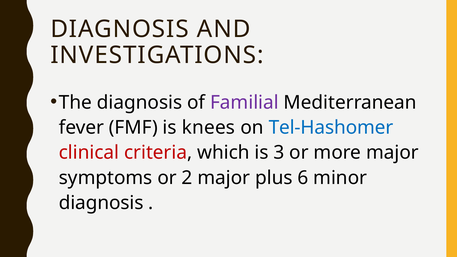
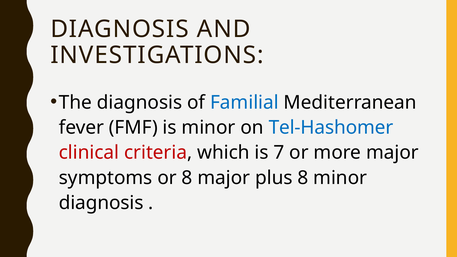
Familial colour: purple -> blue (244, 102)
is knees: knees -> minor (209, 128)
3: 3 -> 7 (279, 153)
or 2: 2 -> 8 (187, 178)
plus 6: 6 -> 8 (303, 178)
